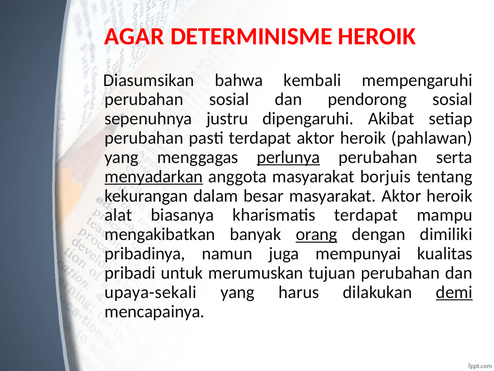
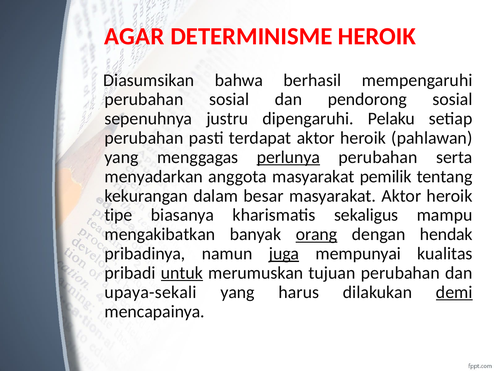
kembali: kembali -> berhasil (312, 80)
Akibat: Akibat -> Pelaku (391, 119)
menyadarkan underline: present -> none (154, 176)
borjuis: borjuis -> pemilik (386, 176)
alat: alat -> tipe (118, 215)
kharismatis terdapat: terdapat -> sekaligus (366, 215)
dimiliki: dimiliki -> hendak (446, 234)
juga underline: none -> present (284, 253)
untuk underline: none -> present (182, 273)
